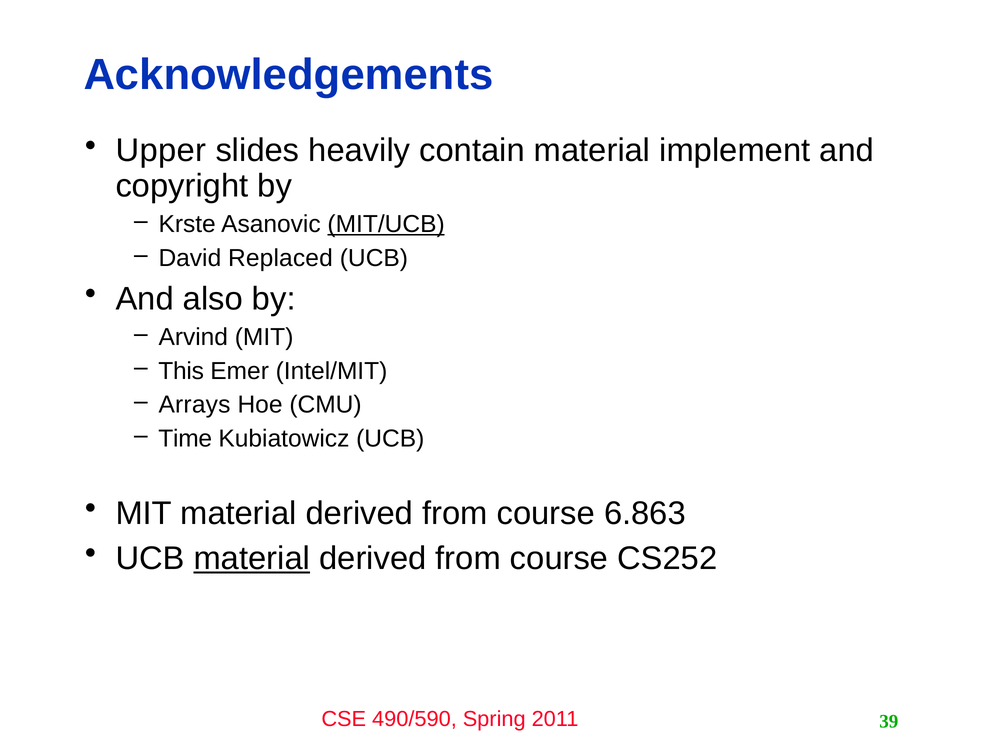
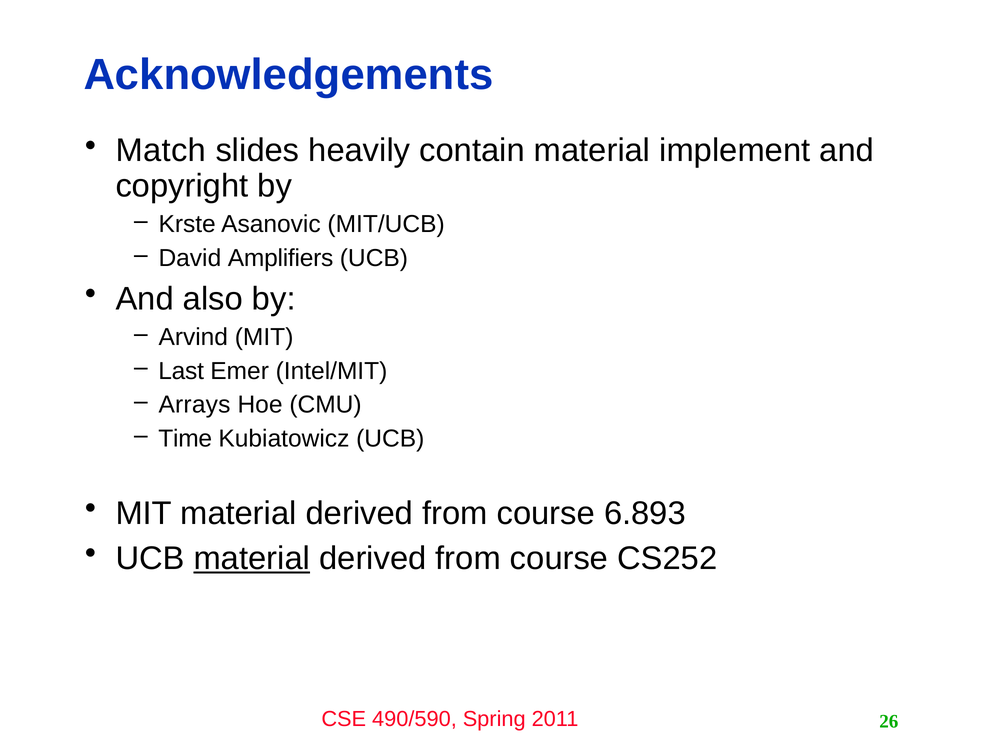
Upper: Upper -> Match (161, 151)
MIT/UCB underline: present -> none (386, 224)
Replaced: Replaced -> Amplifiers (281, 258)
This: This -> Last (181, 371)
6.863: 6.863 -> 6.893 (645, 514)
39: 39 -> 26 (889, 722)
